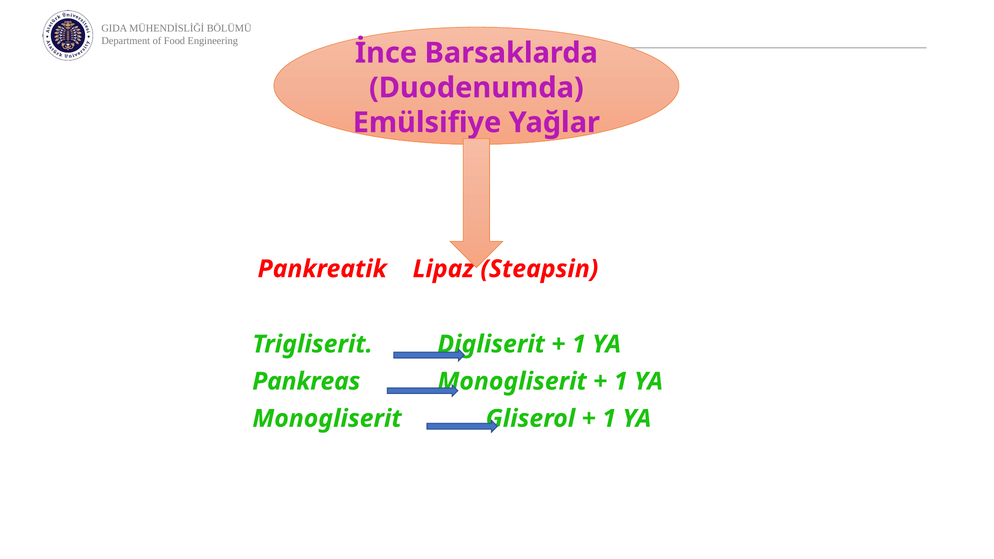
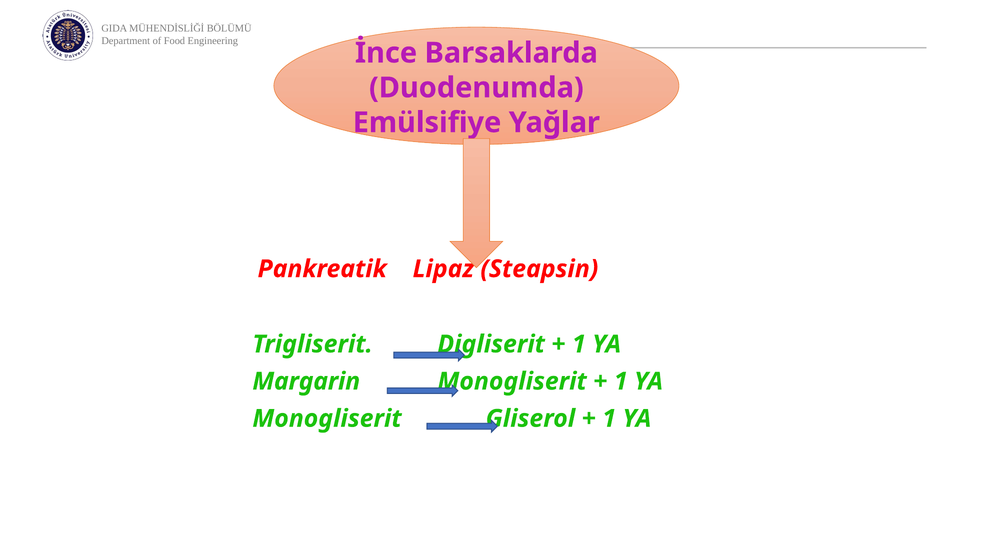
Pankreas: Pankreas -> Margarin (306, 381)
